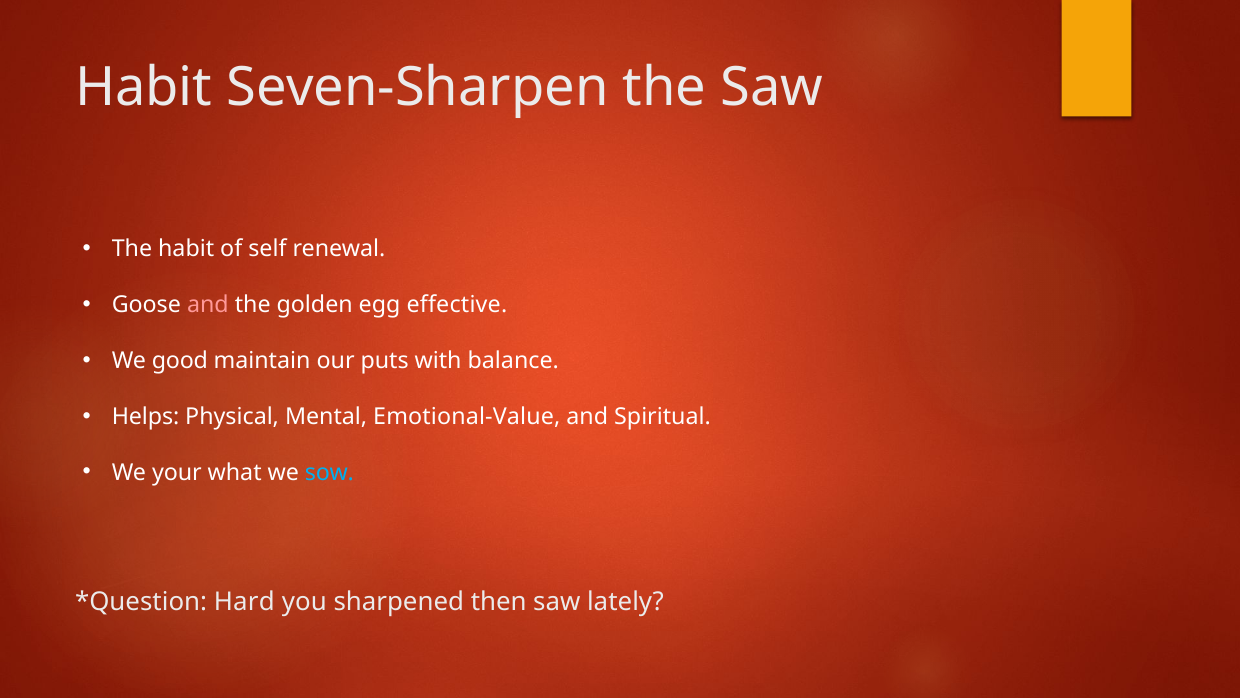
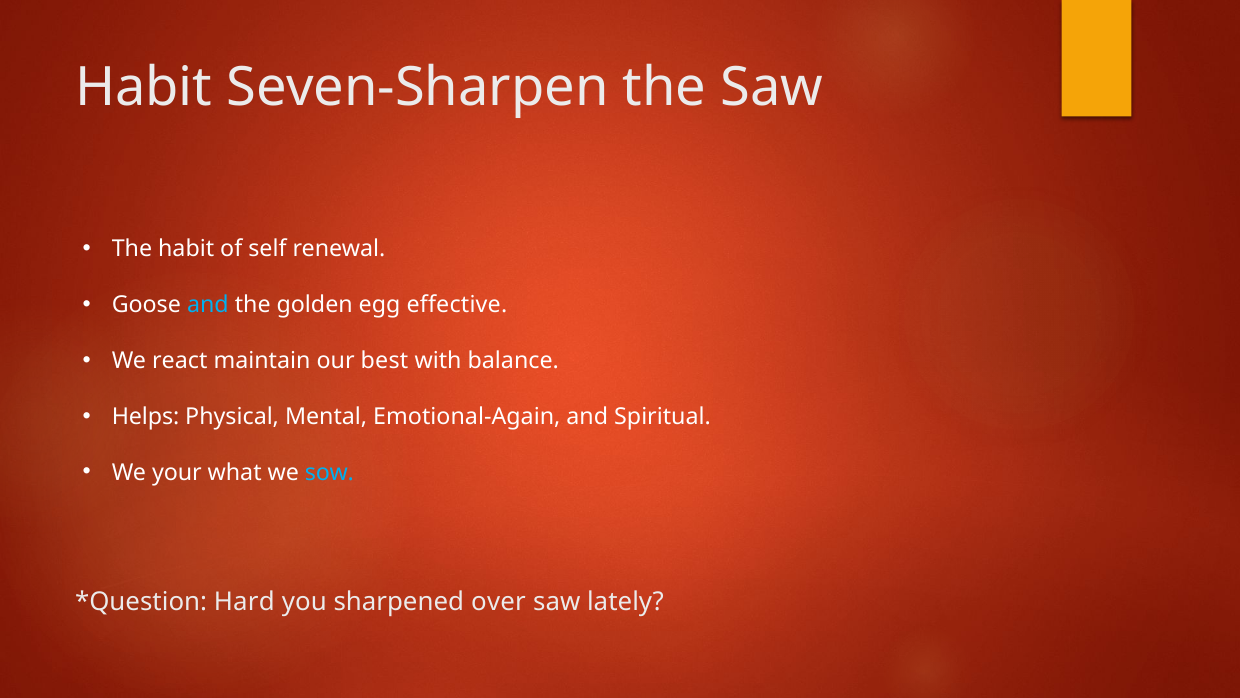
and colour: pink -> light blue (208, 305)
good: good -> react (180, 361)
puts: puts -> best (384, 361)
Emotional-Value: Emotional-Value -> Emotional-Again (467, 416)
then: then -> over (499, 601)
